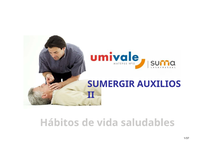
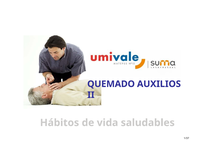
SUMERGIR: SUMERGIR -> QUEMADO (111, 84)
